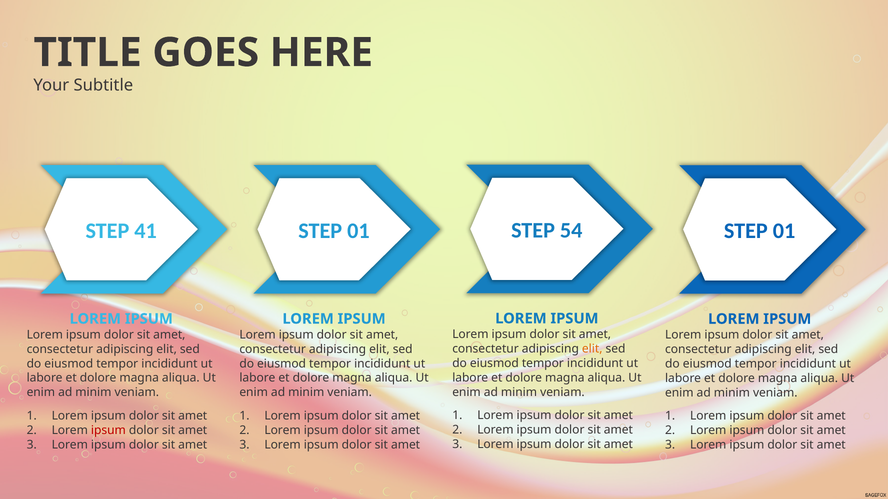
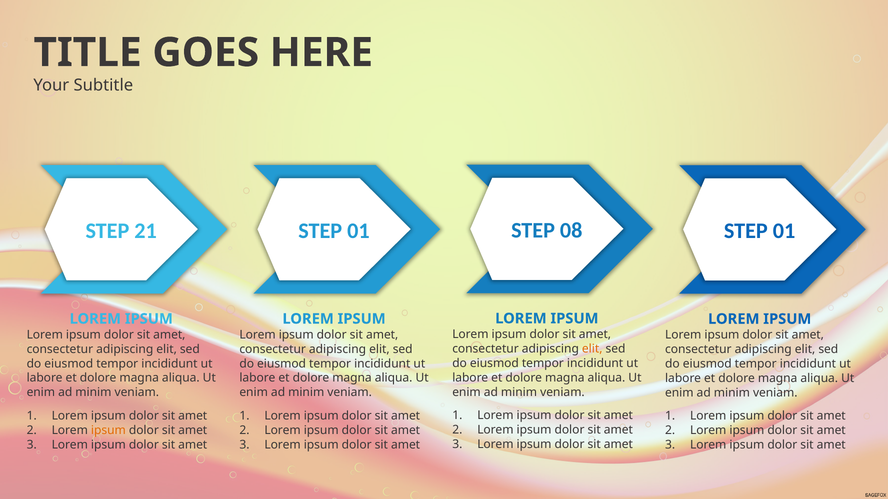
54: 54 -> 08 (571, 231)
41: 41 -> 21 (146, 231)
ipsum colour: red -> orange (108, 431)
